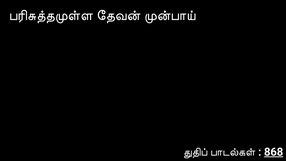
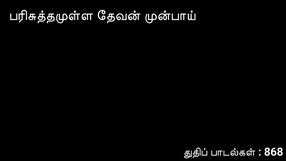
868 underline: present -> none (274, 152)
